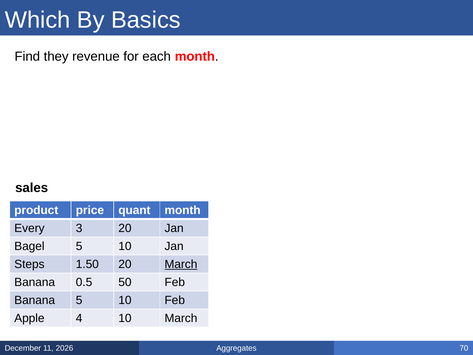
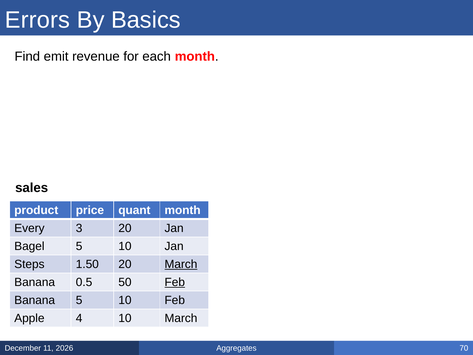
Which: Which -> Errors (37, 20)
they: they -> emit (56, 57)
Feb underline: none -> present (175, 282)
